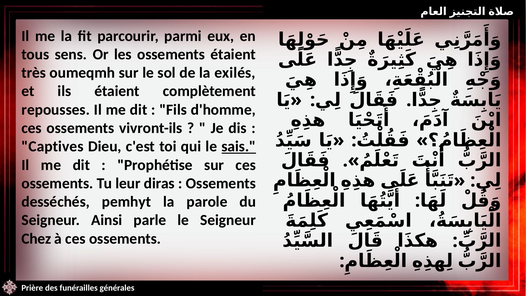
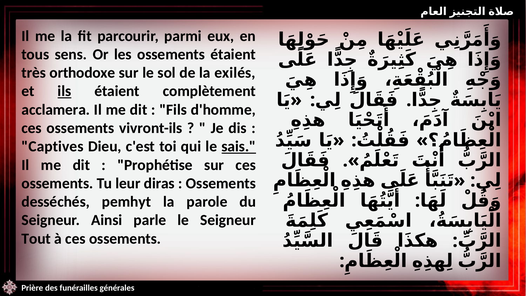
oumeqmh: oumeqmh -> orthodoxe (82, 73)
ils underline: none -> present (64, 91)
repousses: repousses -> acclamera (56, 110)
Chez: Chez -> Tout (36, 239)
